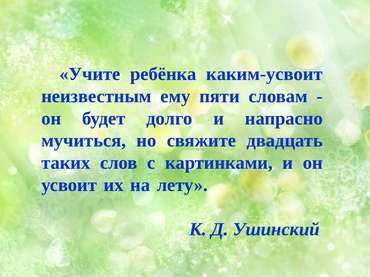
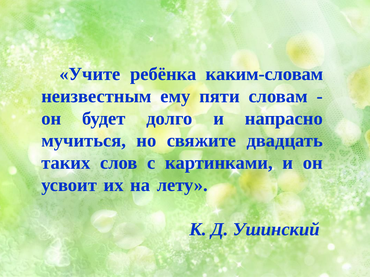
каким-усвоит: каким-усвоит -> каким-словам (265, 74)
